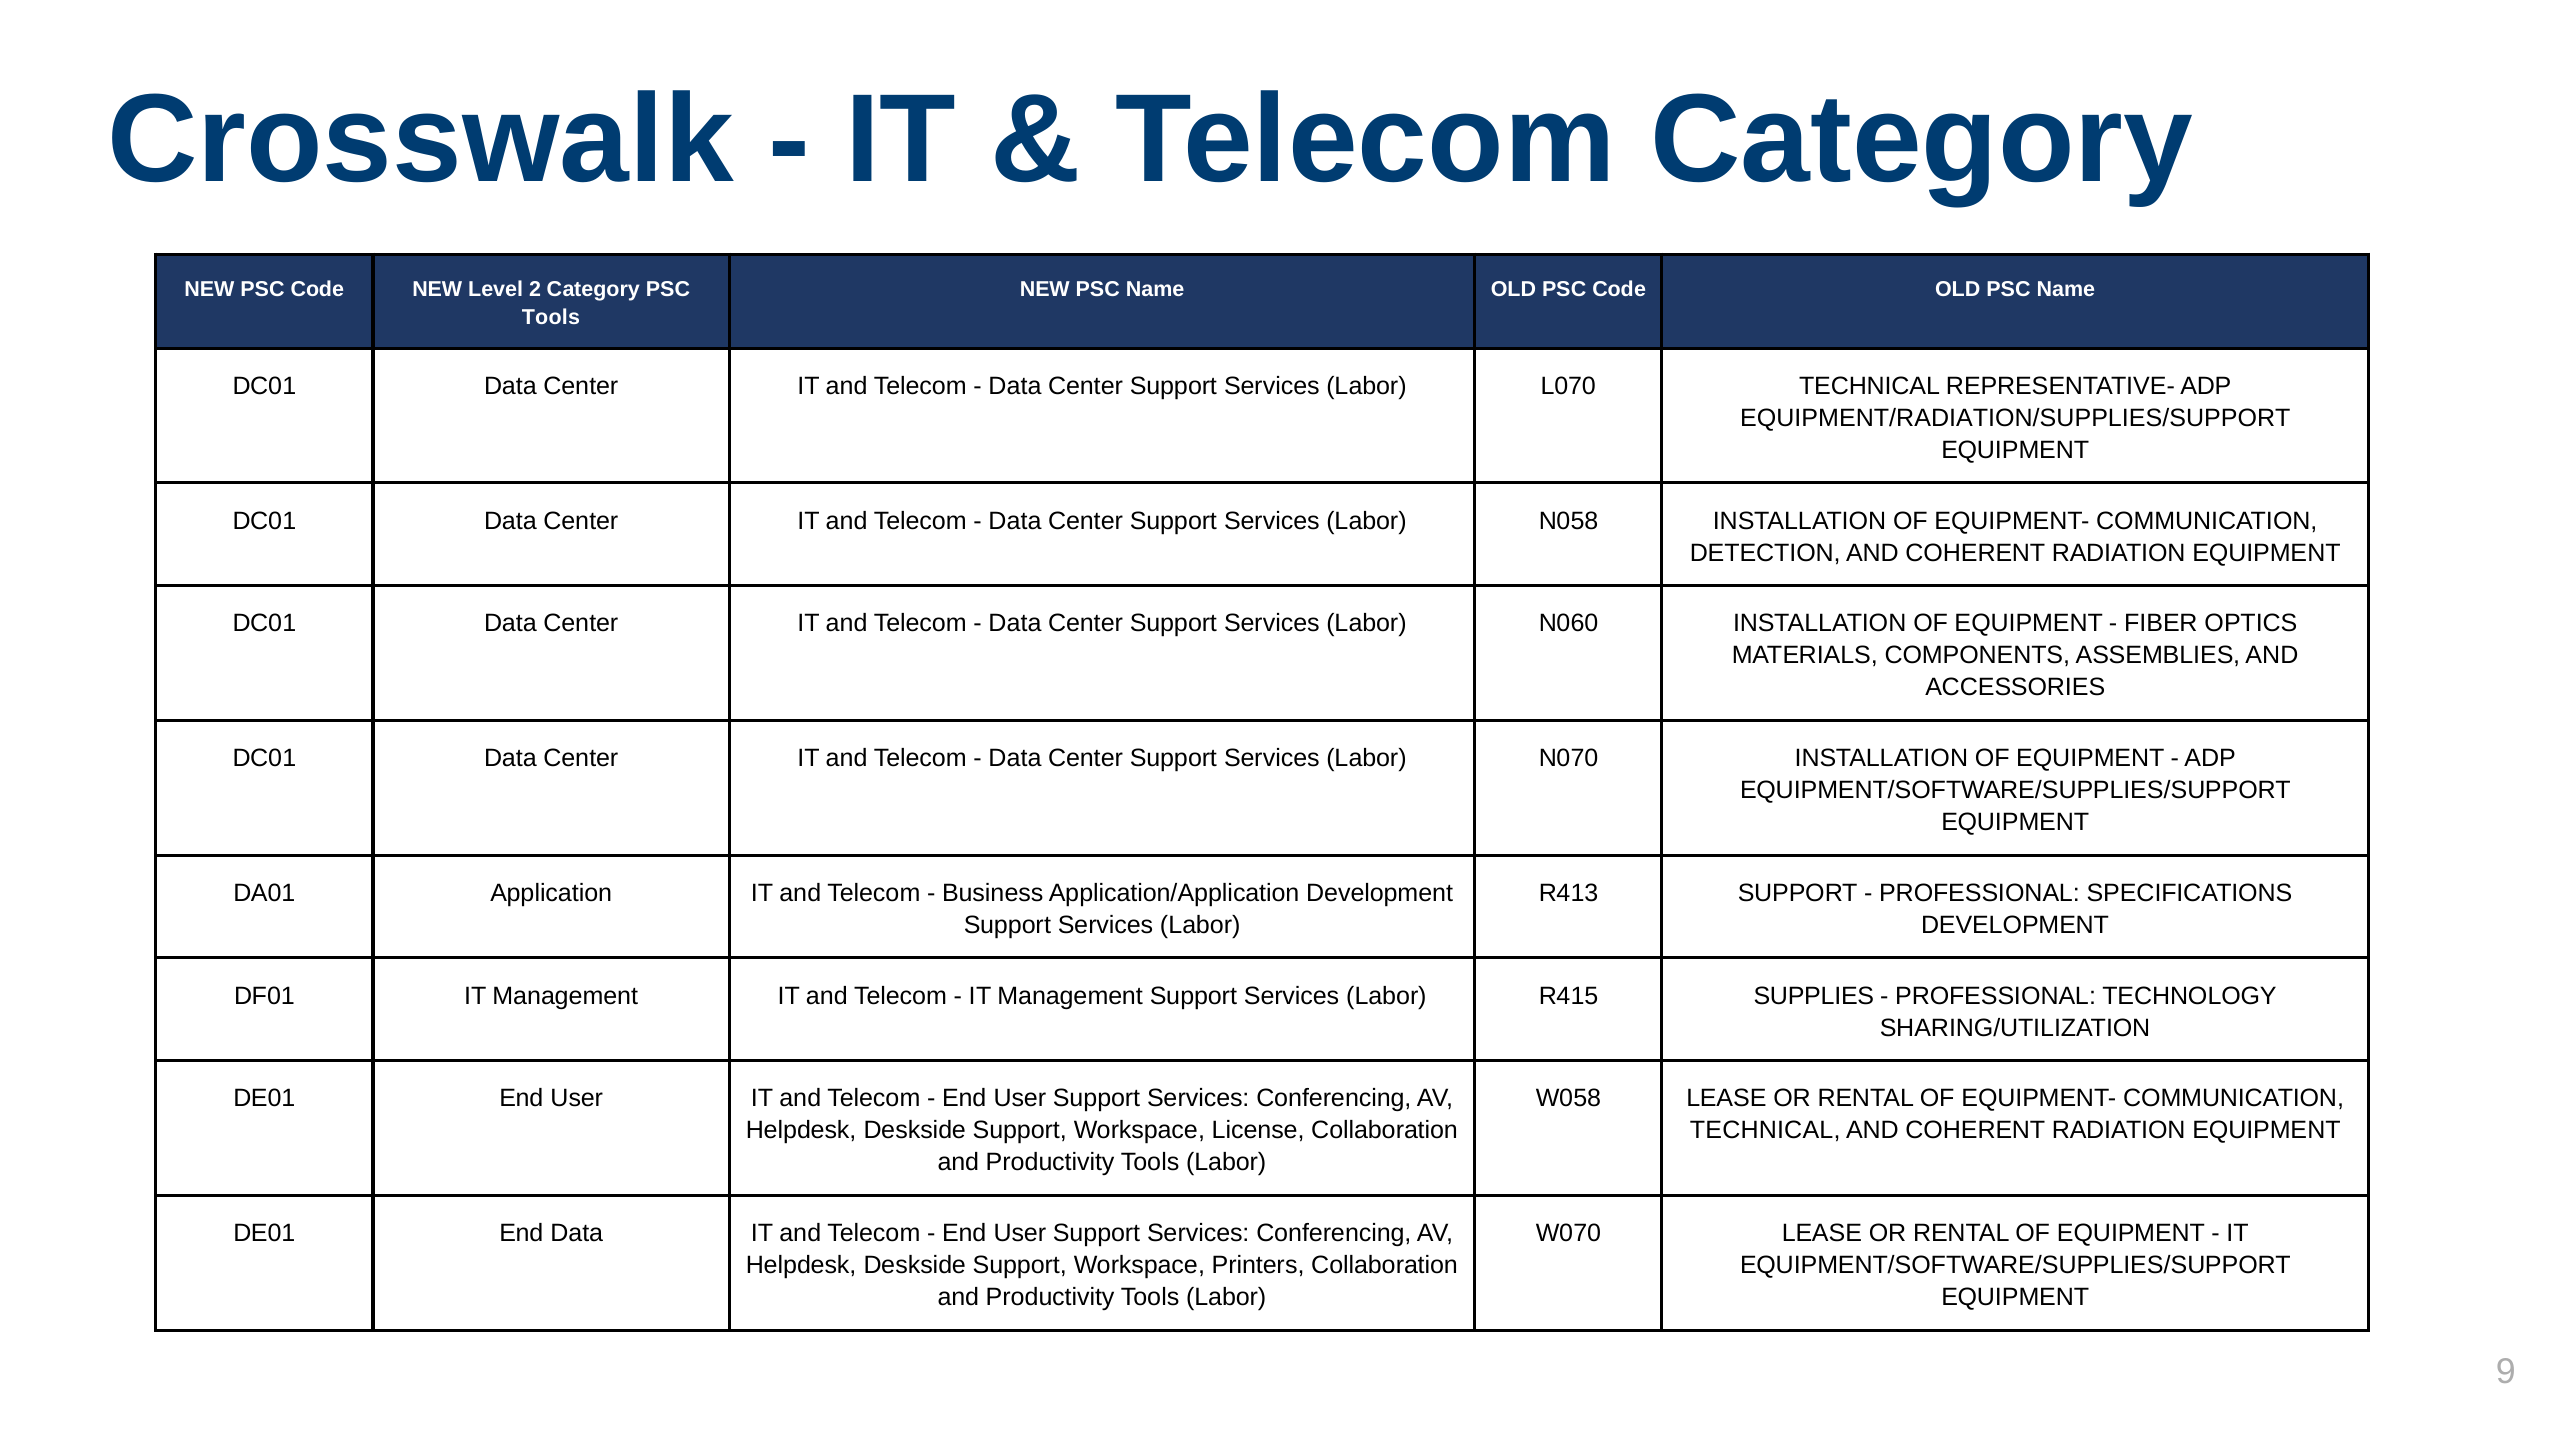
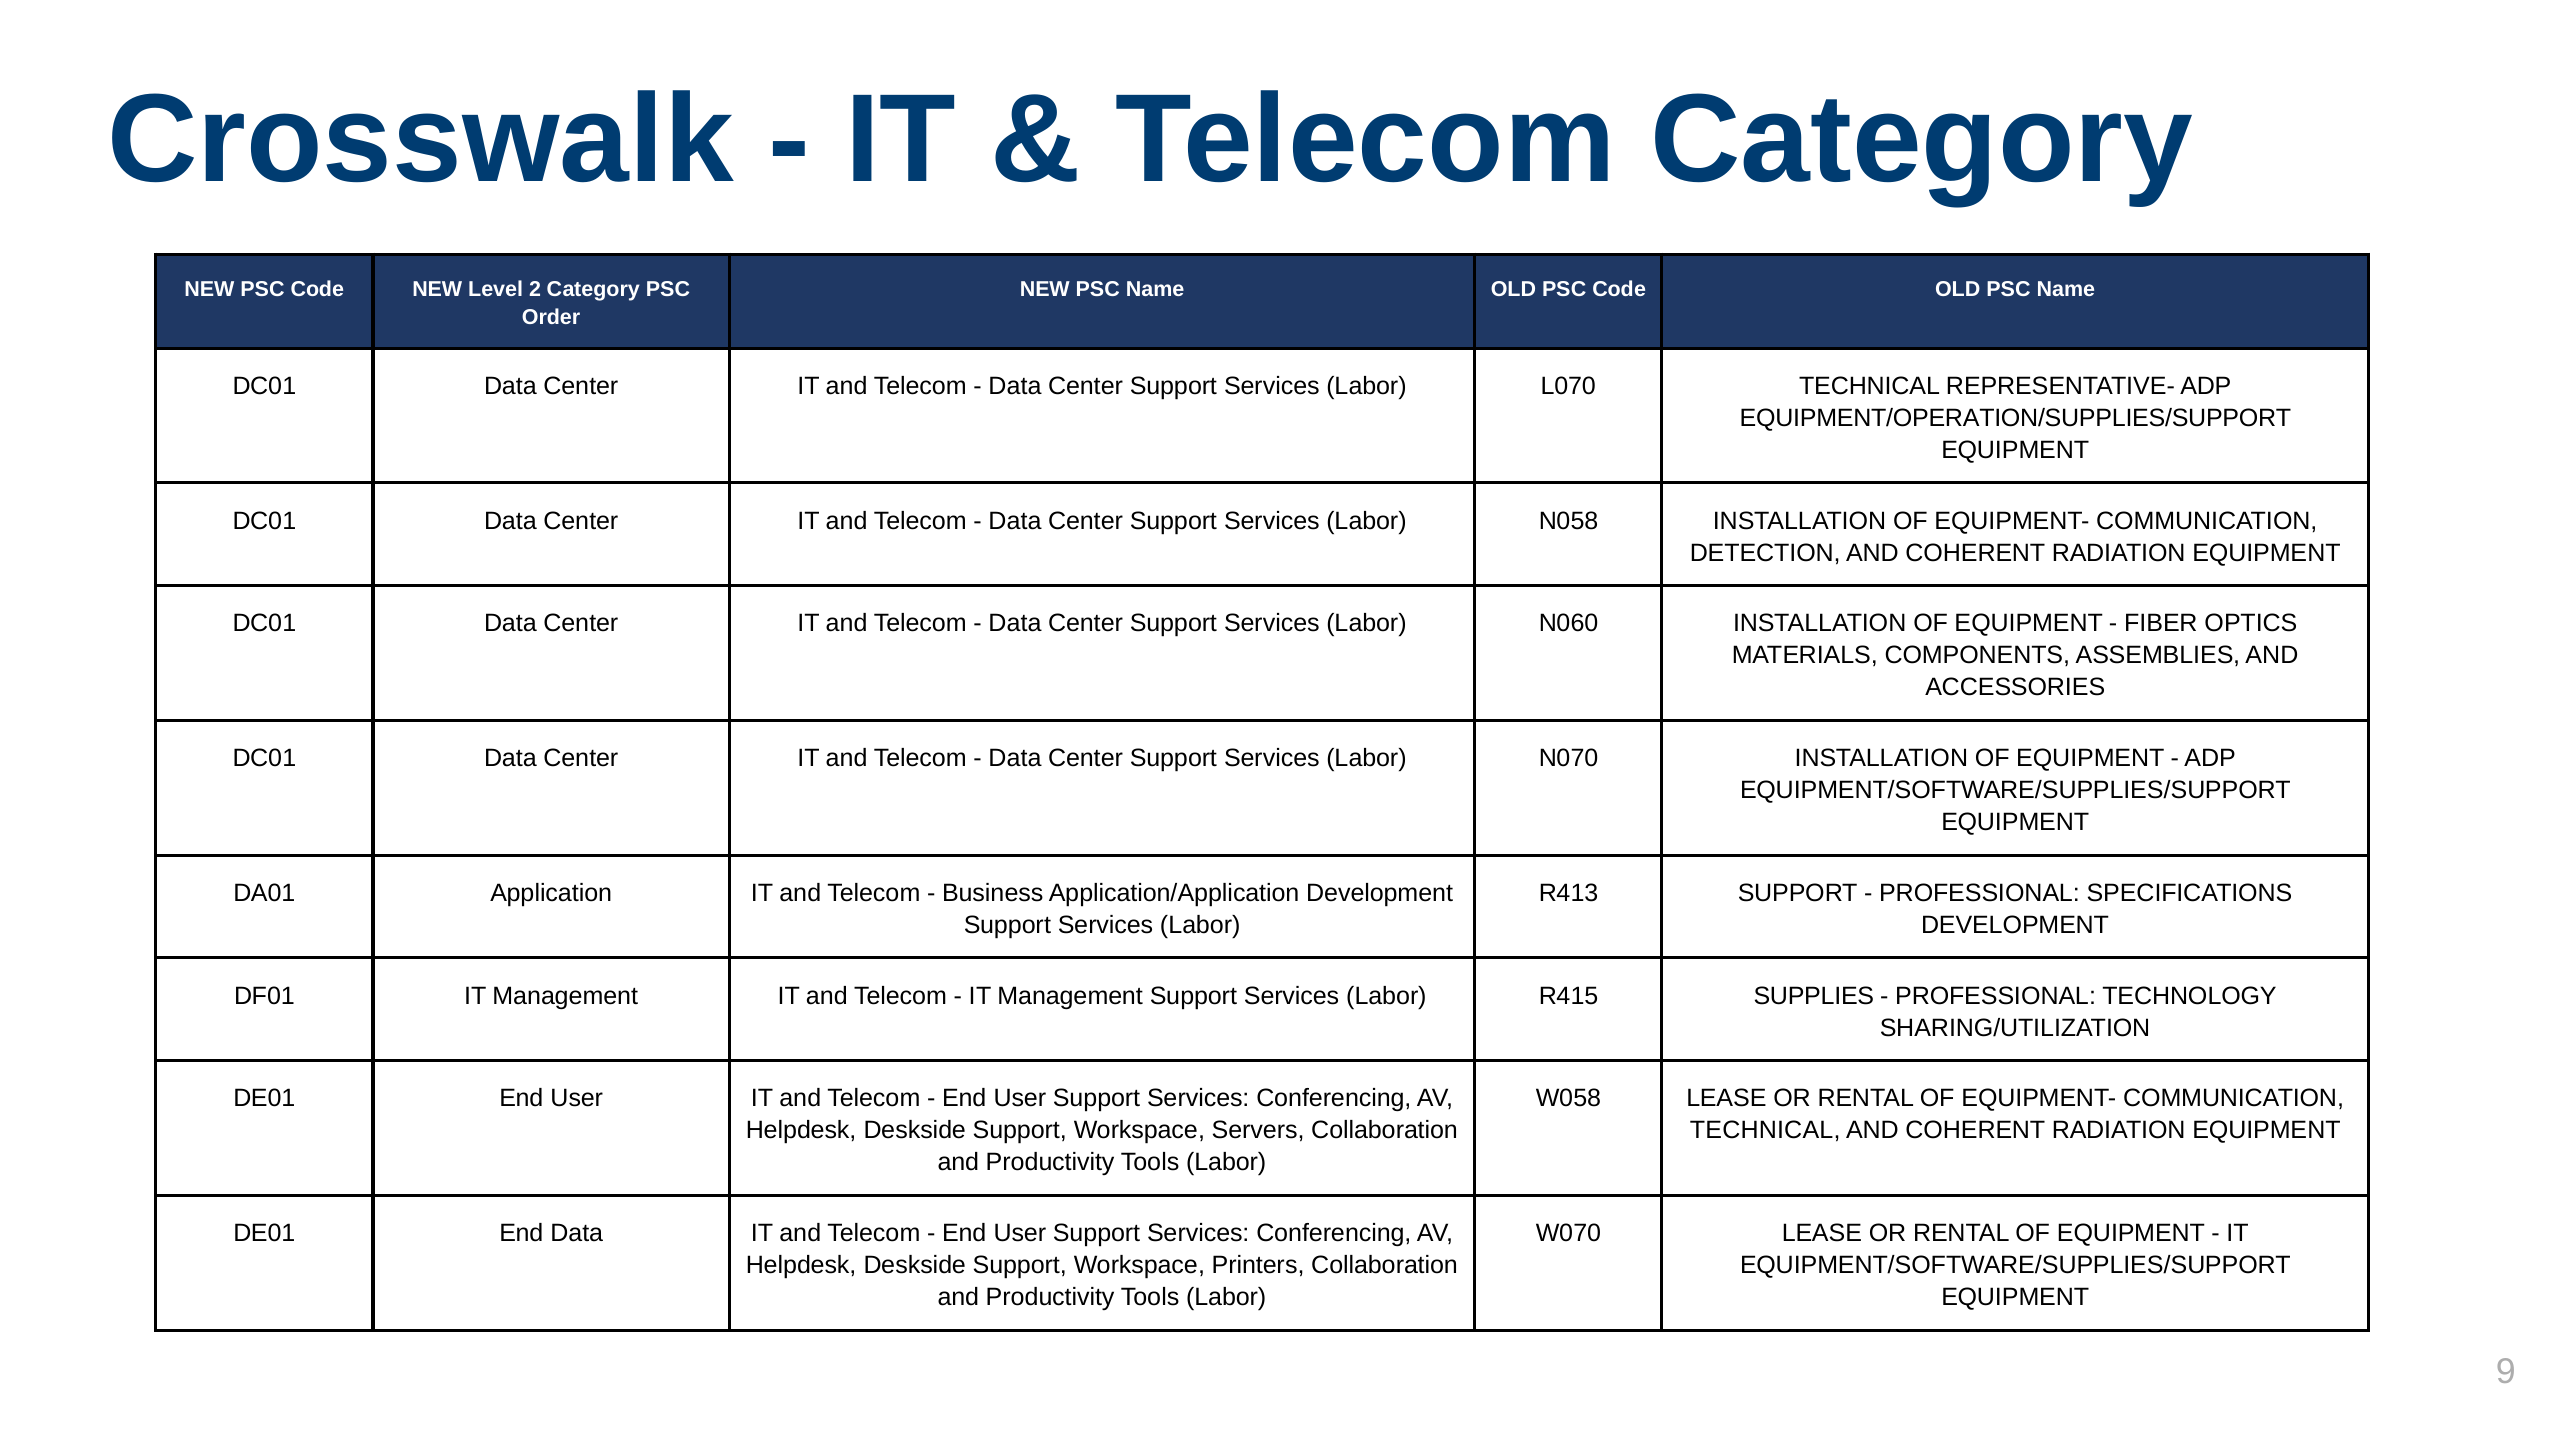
Tools: Tools -> Order (551, 317)
EQUIPMENT/RADIATION/SUPPLIES/SUPPORT: EQUIPMENT/RADIATION/SUPPLIES/SUPPORT -> EQUIPMENT/OPERATION/SUPPLIES/SUPPORT (2015, 418)
License: License -> Servers (1258, 1131)
